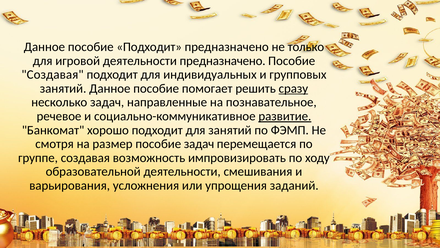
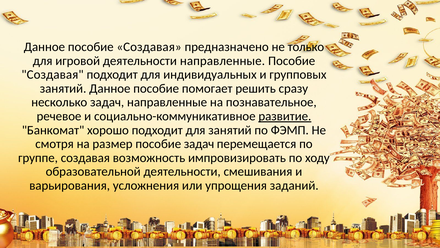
Данное пособие Подходит: Подходит -> Создавая (149, 47)
деятельности предназначено: предназначено -> направленные (222, 61)
сразу underline: present -> none (293, 88)
